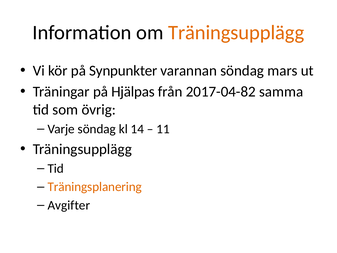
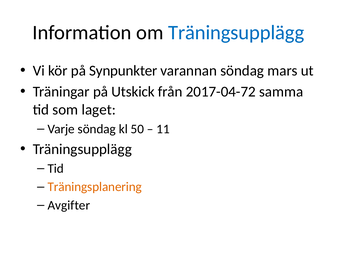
Träningsupplägg colour: orange -> blue (236, 33)
Hjälpas: Hjälpas -> Utskick (133, 92)
2017-04-82: 2017-04-82 -> 2017-04-72 (221, 92)
övrig: övrig -> laget (99, 110)
14: 14 -> 50 (137, 129)
